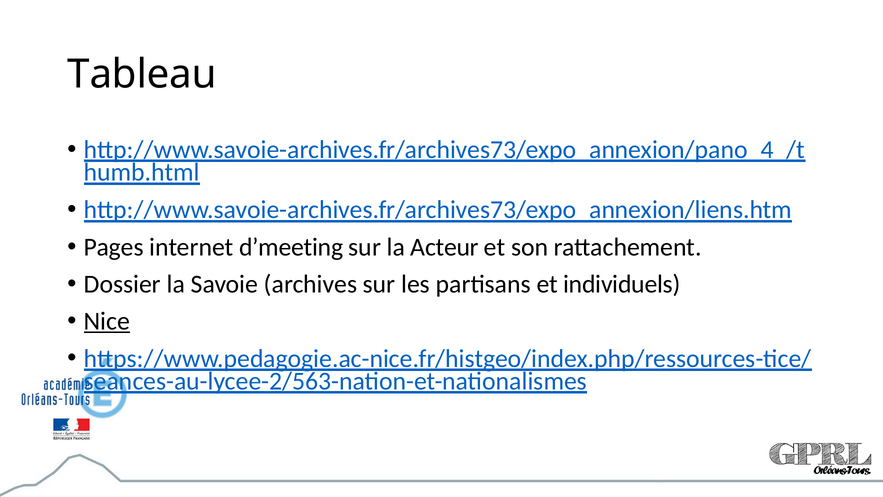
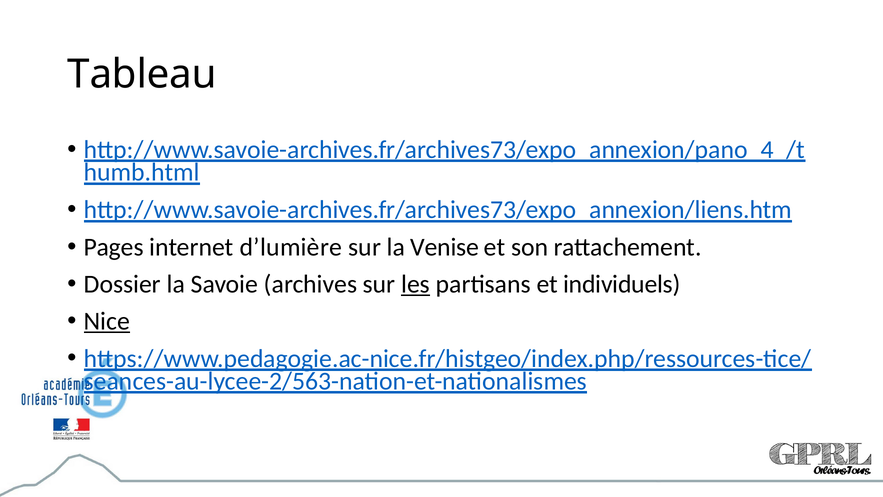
d’meeting: d’meeting -> d’lumière (291, 247)
Acteur: Acteur -> Venise (445, 247)
les underline: none -> present (416, 284)
